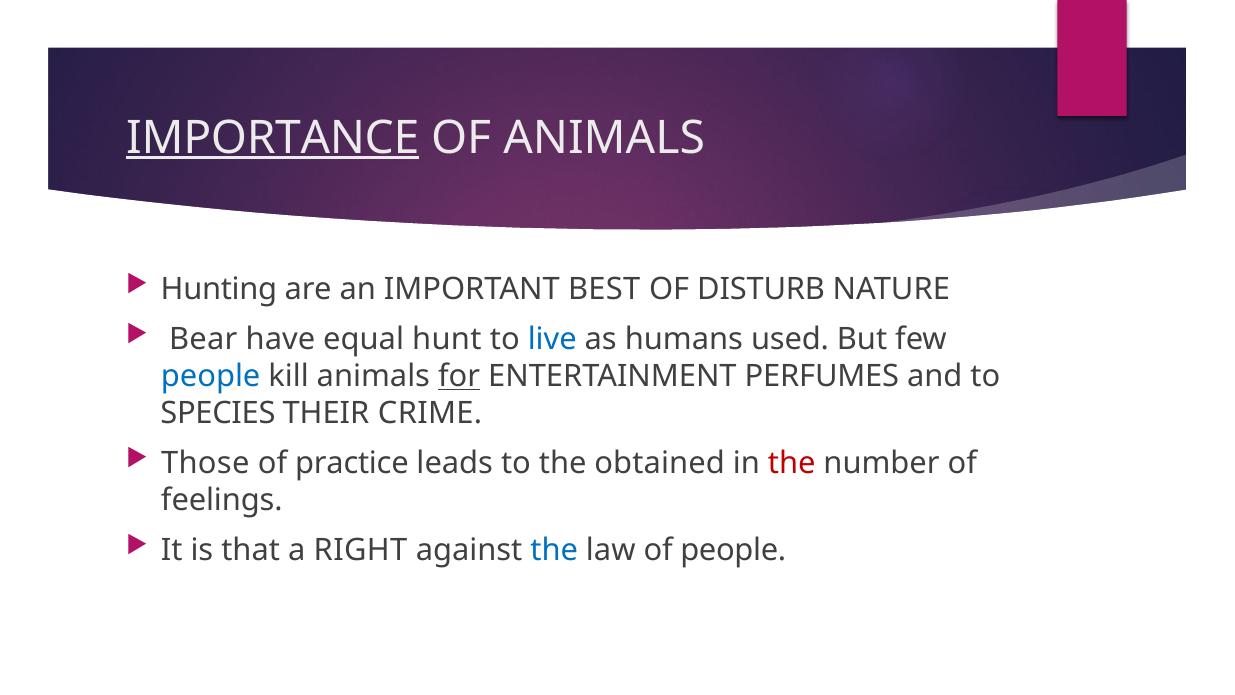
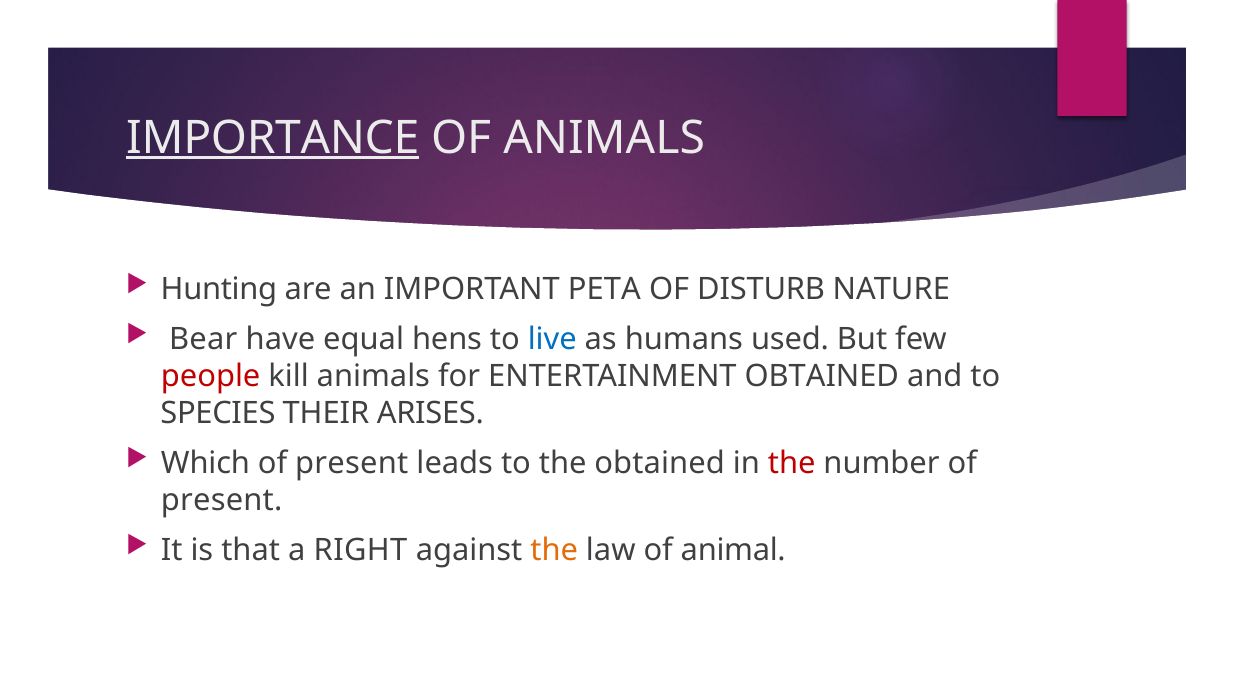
BEST: BEST -> PETA (604, 289)
hunt: hunt -> hens (447, 339)
people colour: blue -> red (211, 376)
for underline: present -> none (459, 376)
ENTERTAINMENT PERFUMES: PERFUMES -> OBTAINED (822, 376)
CRIME: CRIME -> ARISES (430, 413)
Those: Those -> Which (206, 463)
practice: practice -> present (352, 463)
feelings: feelings -> present (222, 500)
the colour: blue -> orange (554, 550)
of people: people -> animal (733, 550)
